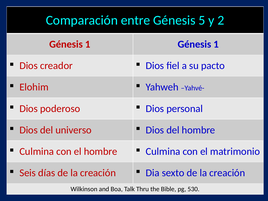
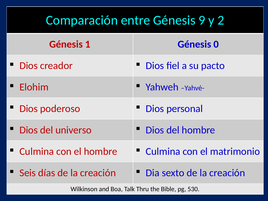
5: 5 -> 9 (202, 20)
1 Génesis 1: 1 -> 0 (216, 44)
